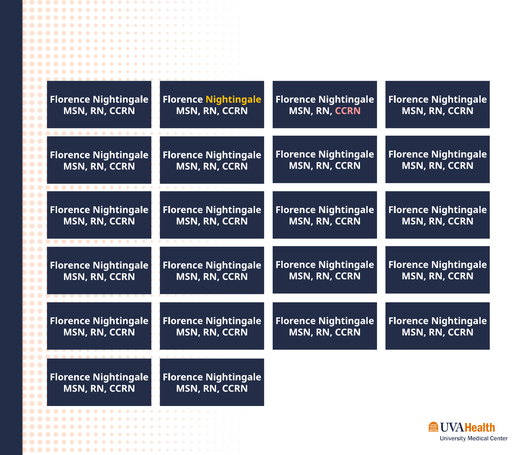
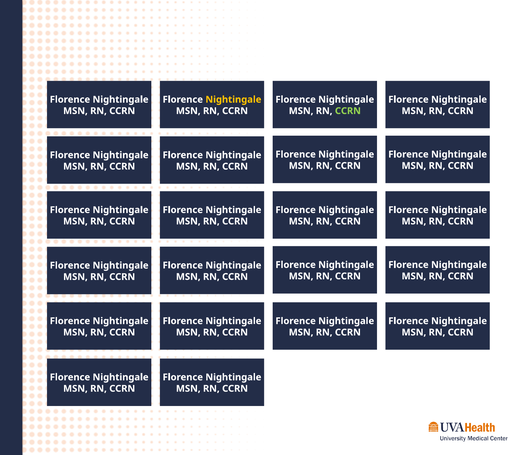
CCRN colour: pink -> light green (348, 111)
